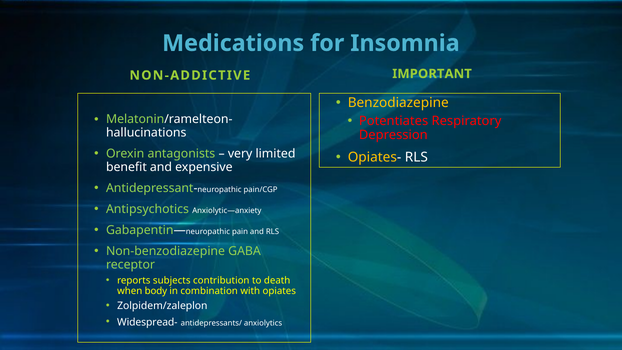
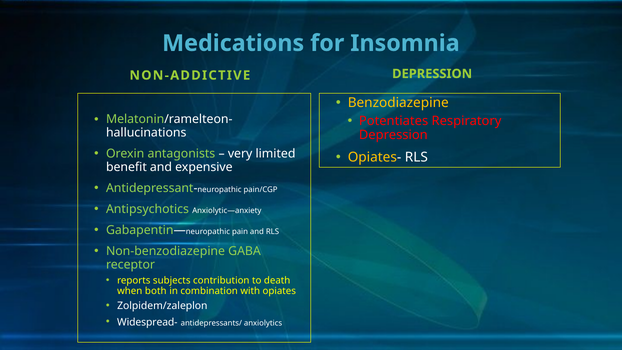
IMPORTANT: IMPORTANT -> DEPRESSION (432, 74)
body: body -> both (156, 291)
